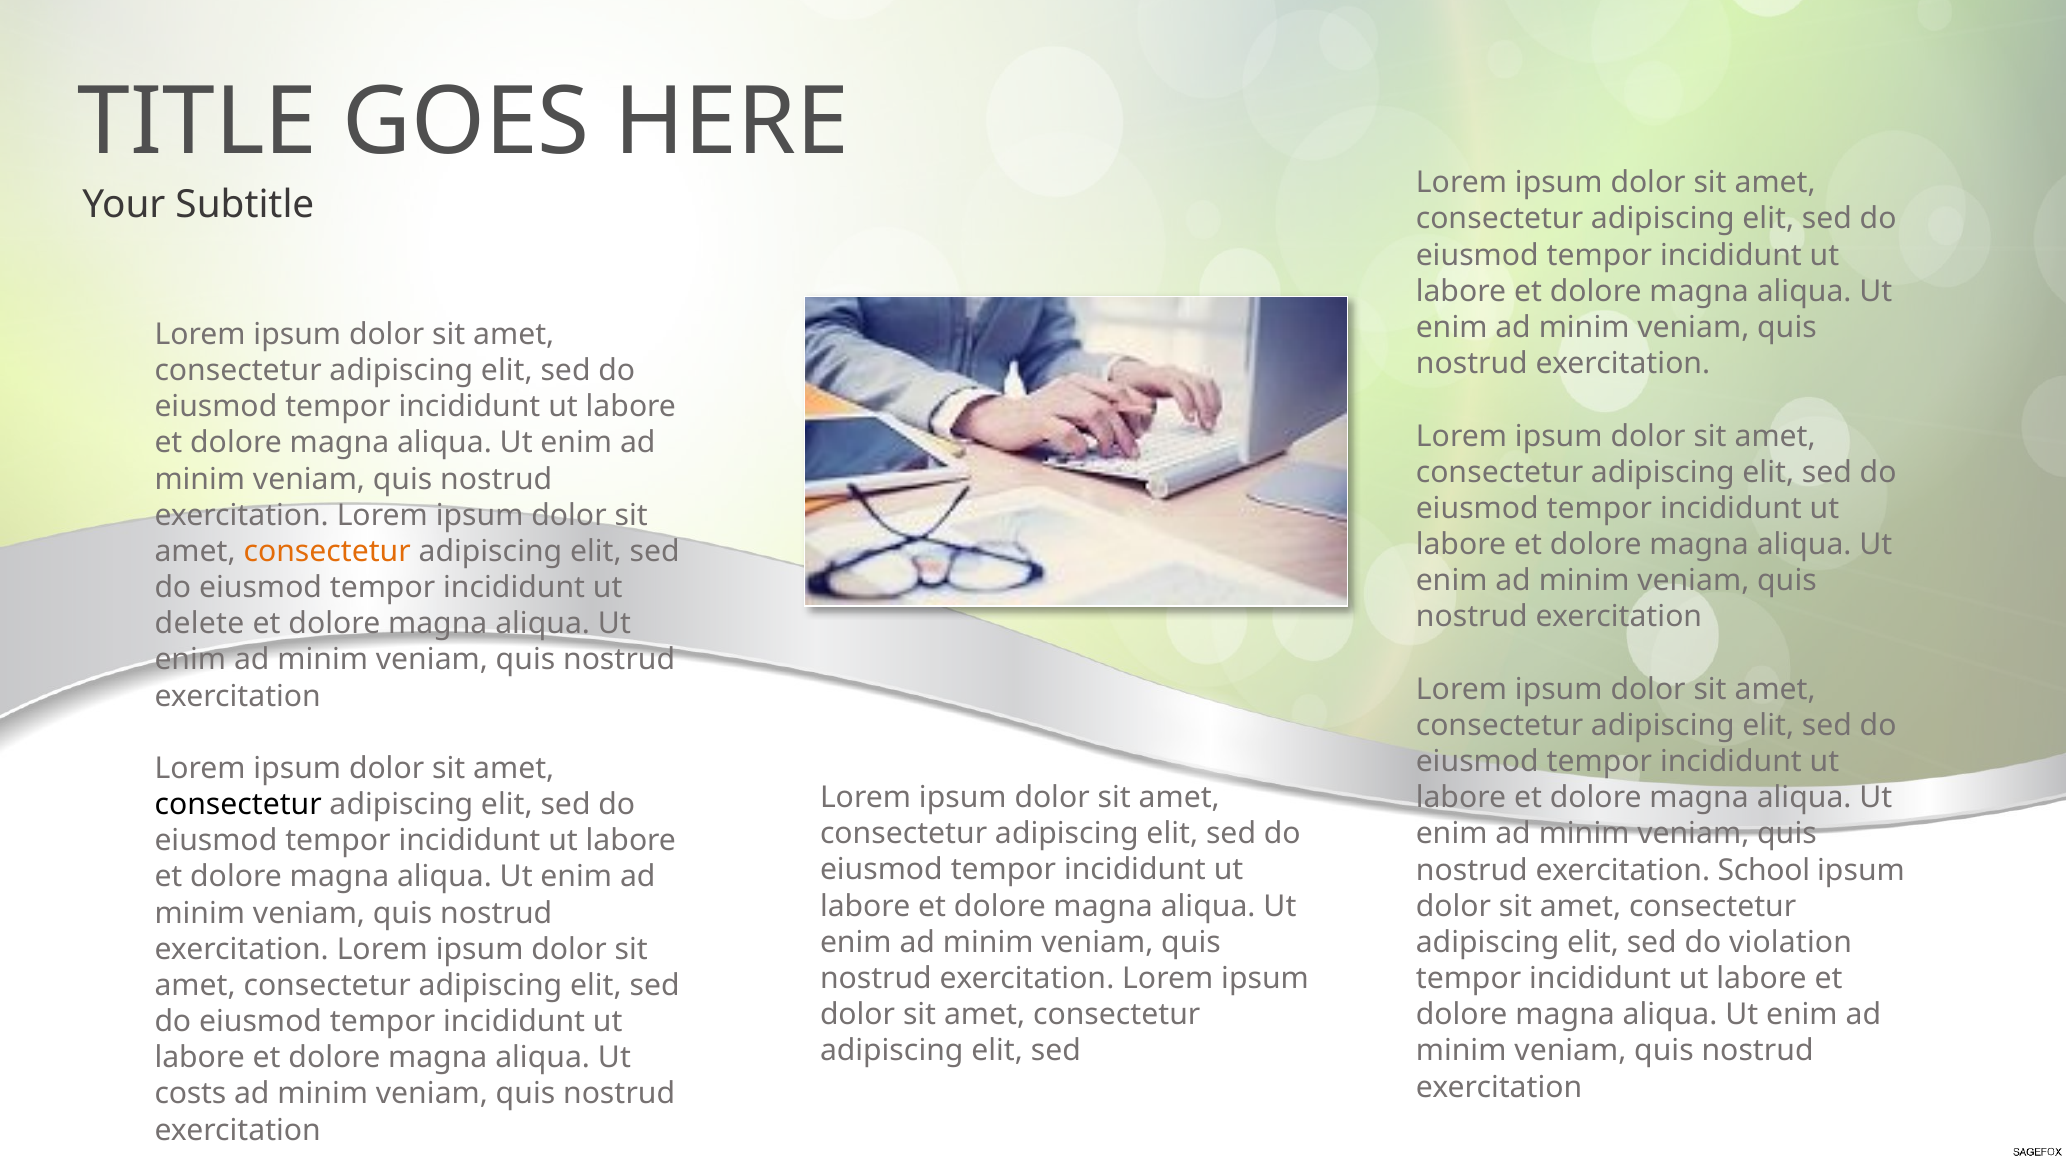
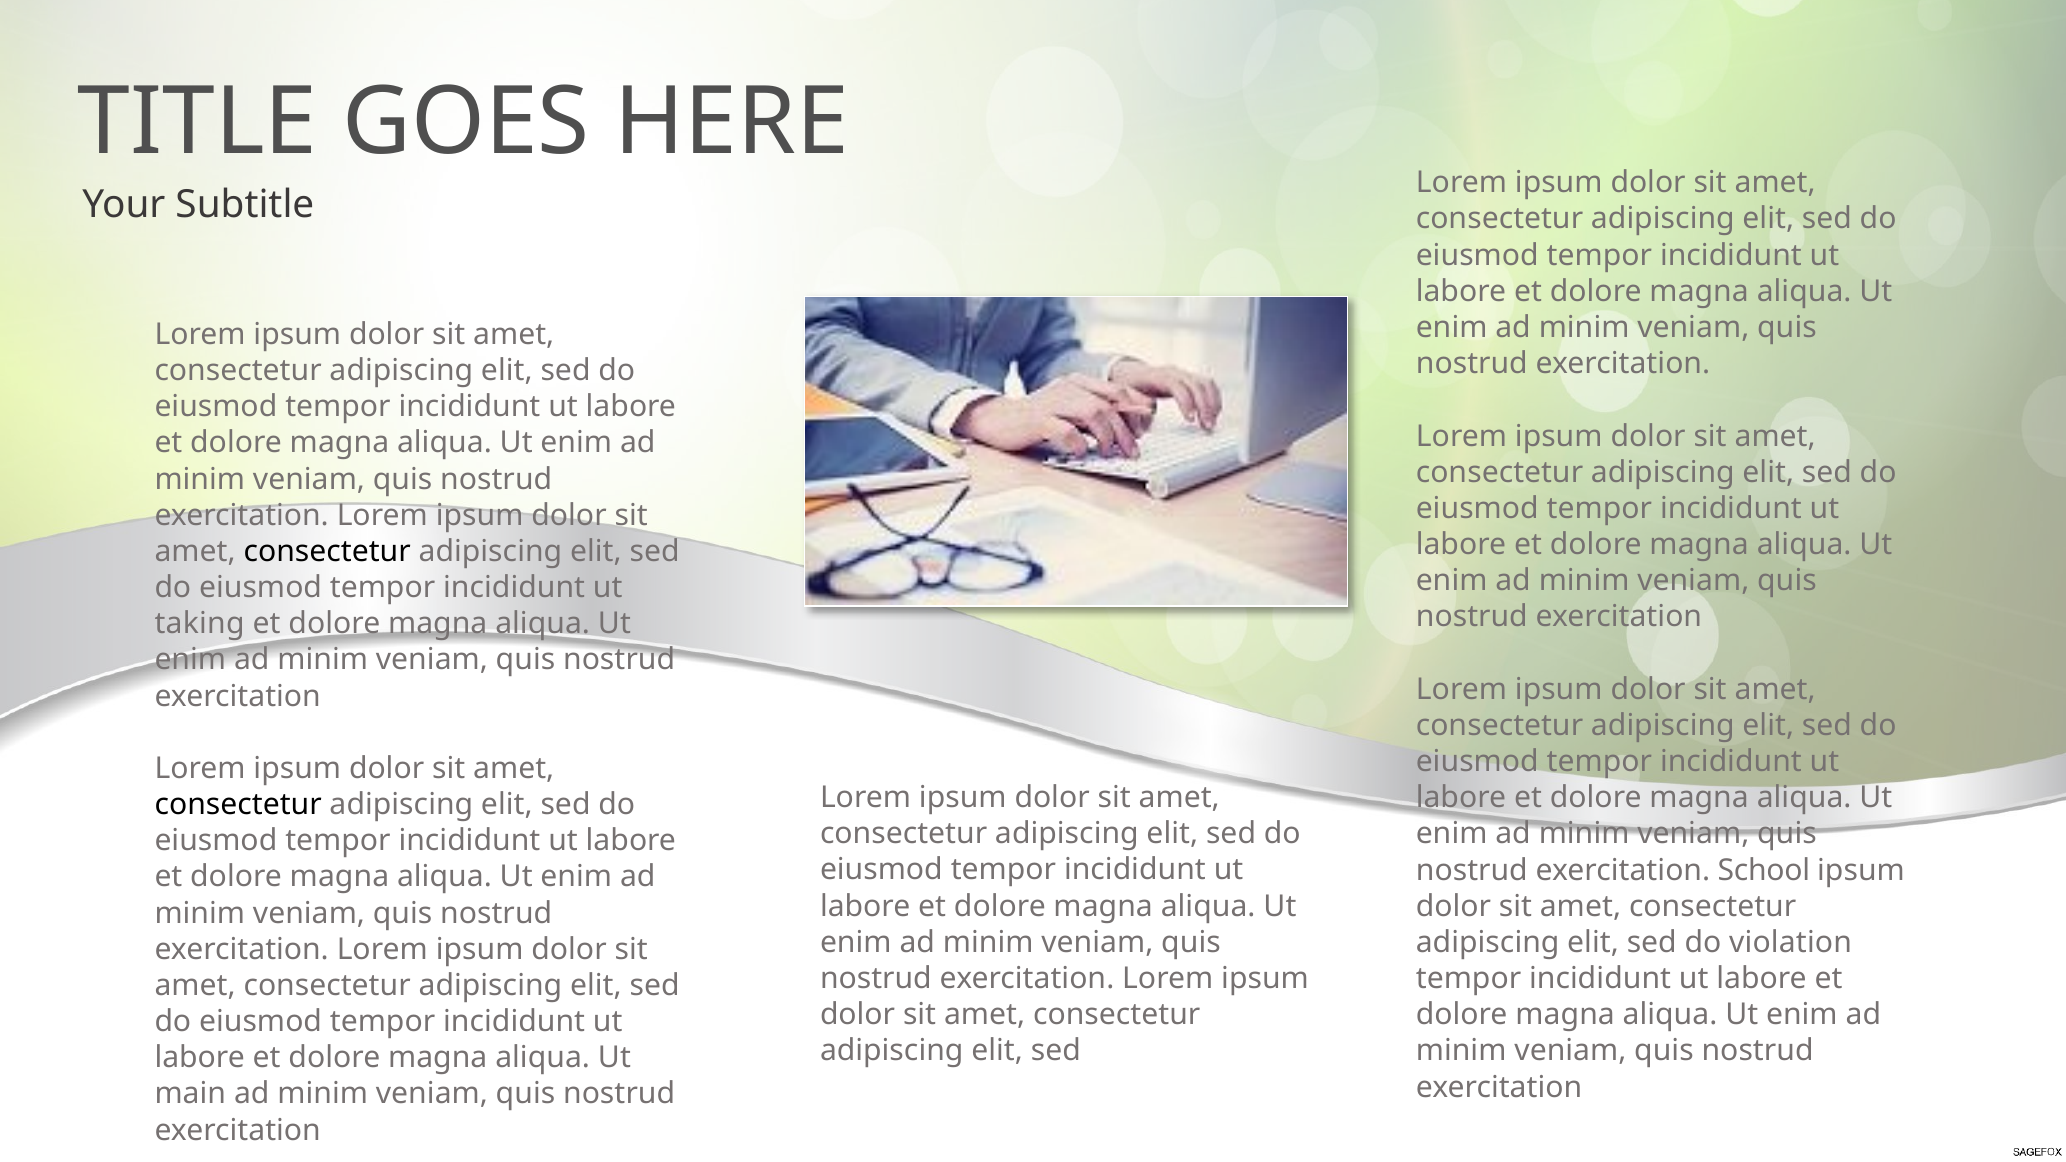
consectetur colour: orange -> black (327, 551)
delete: delete -> taking (200, 624)
costs: costs -> main (190, 1094)
